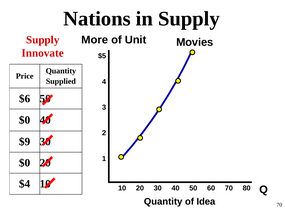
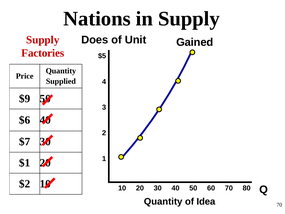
More: More -> Does (95, 40)
Movies: Movies -> Gained (195, 42)
Innovate: Innovate -> Factories (43, 53)
$6: $6 -> $9 (25, 98)
$0: $0 -> $6 (25, 120)
$9: $9 -> $7 (25, 142)
$0: $0 -> $1 (25, 163)
$4: $4 -> $2 (25, 184)
